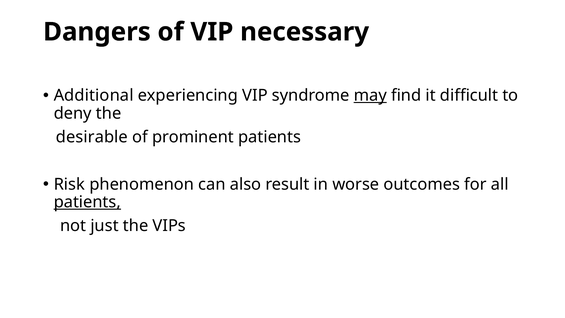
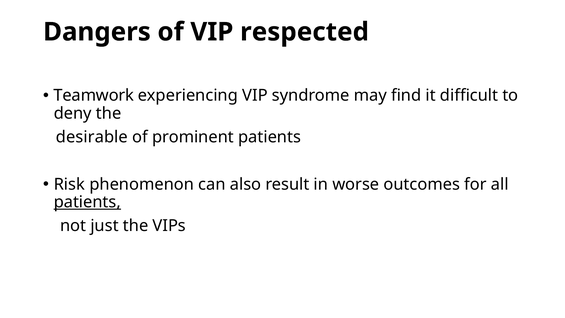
necessary: necessary -> respected (305, 32)
Additional: Additional -> Teamwork (94, 95)
may underline: present -> none (370, 95)
